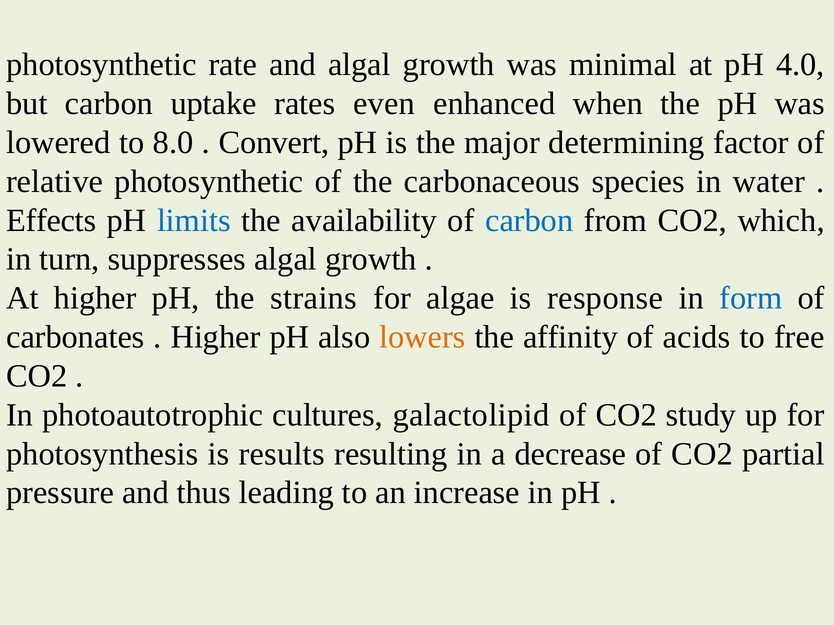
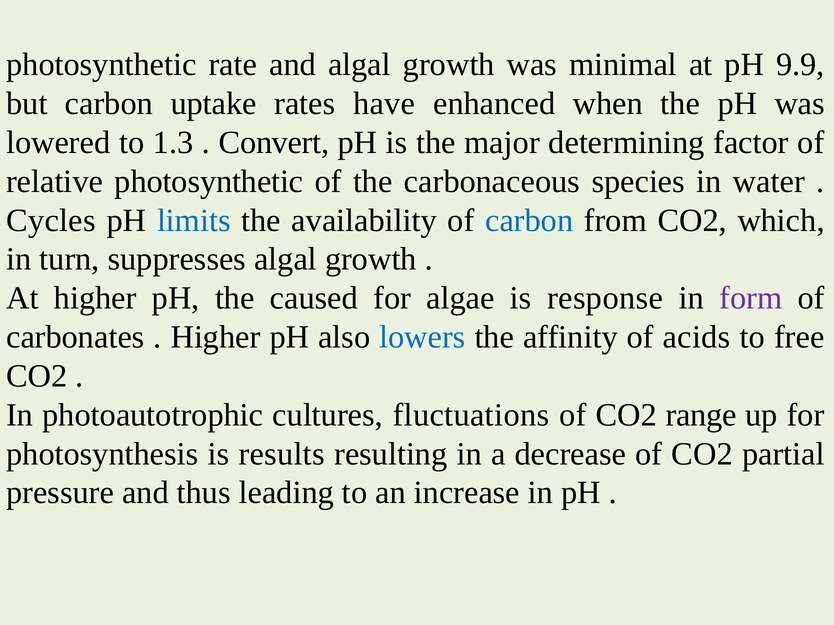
4.0: 4.0 -> 9.9 (800, 65)
even: even -> have (384, 104)
8.0: 8.0 -> 1.3 (173, 143)
Effects: Effects -> Cycles (51, 221)
strains: strains -> caused (314, 298)
form colour: blue -> purple (751, 298)
lowers colour: orange -> blue (422, 337)
galactolipid: galactolipid -> fluctuations (471, 415)
study: study -> range (701, 415)
